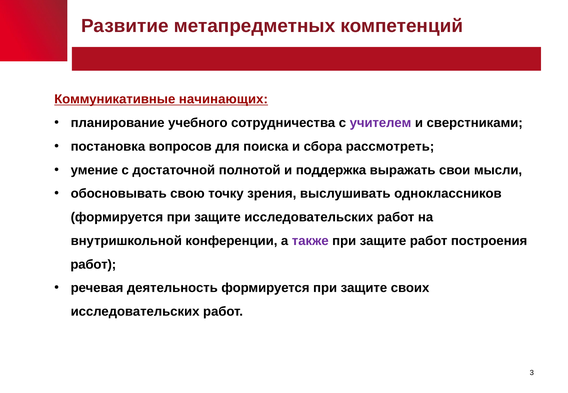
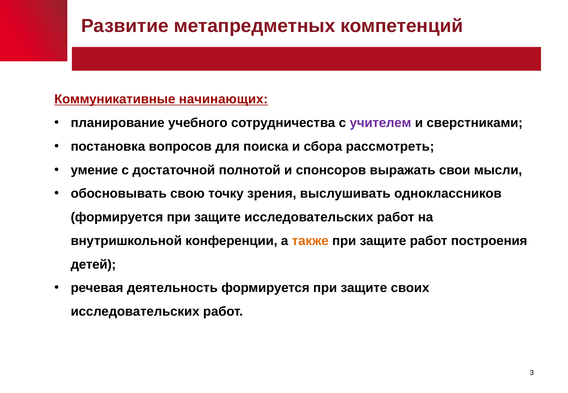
поддержка: поддержка -> спонсоров (331, 170)
также colour: purple -> orange (310, 241)
работ: работ -> детей (93, 265)
